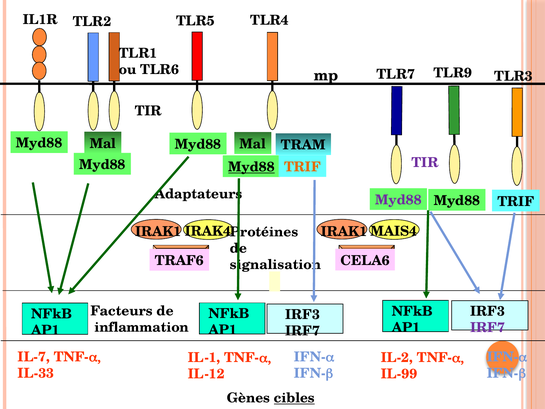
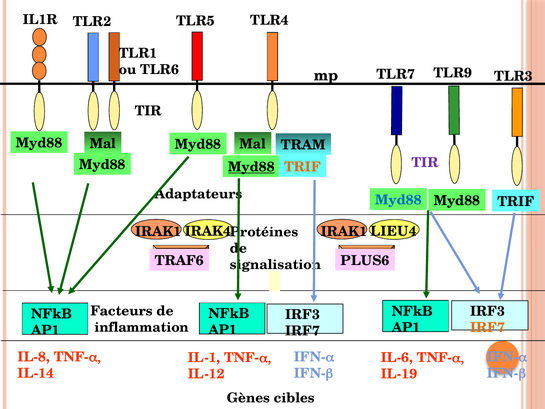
Myd88 colour: purple -> blue (398, 200)
MAIS4: MAIS4 -> LIEU4 (394, 231)
CELA6: CELA6 -> PLUS6 (365, 260)
IRF7 colour: purple -> orange (487, 328)
IL-7: IL-7 -> IL-8 (34, 357)
IL-2: IL-2 -> IL-6 (397, 358)
IL-33: IL-33 -> IL-14 (36, 373)
IL-99: IL-99 -> IL-19 (399, 374)
cibles underline: present -> none (294, 398)
